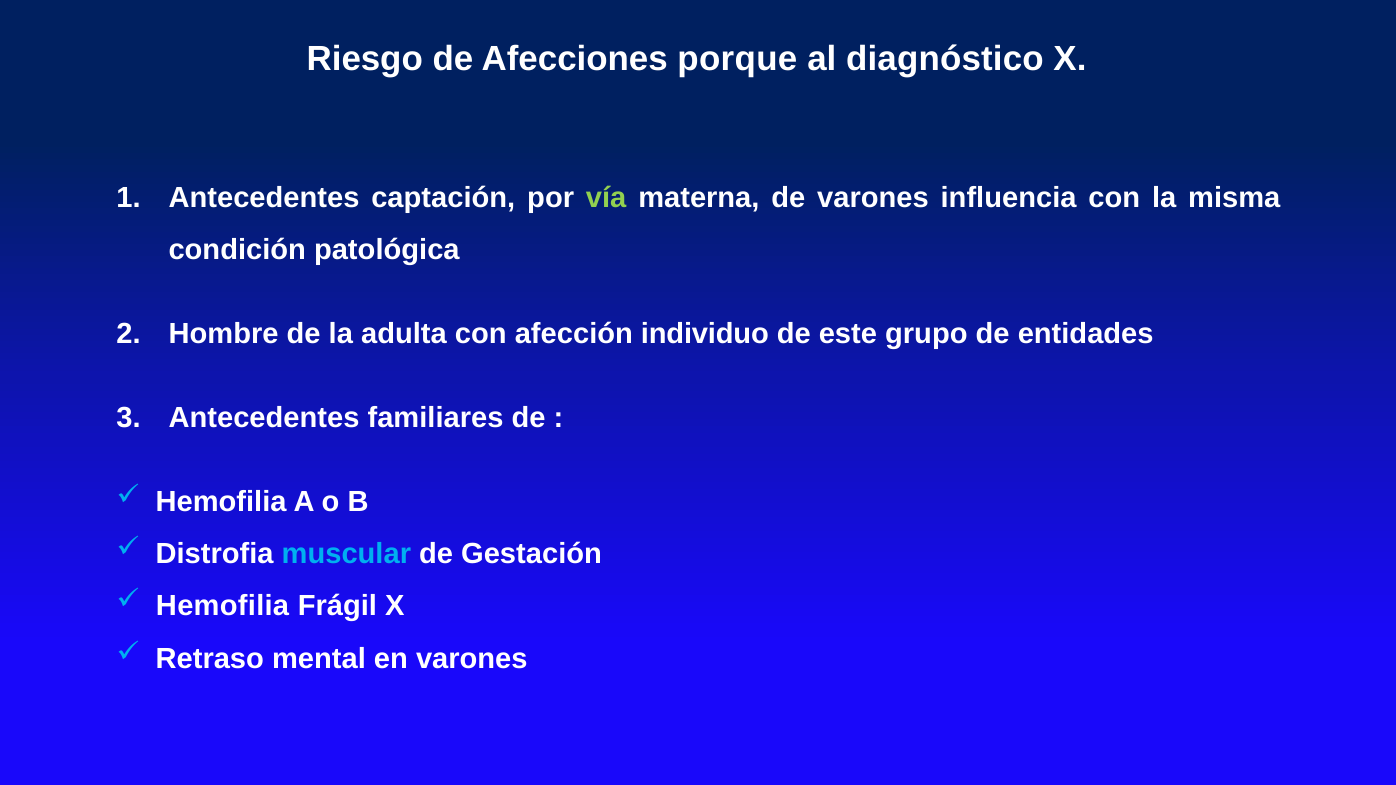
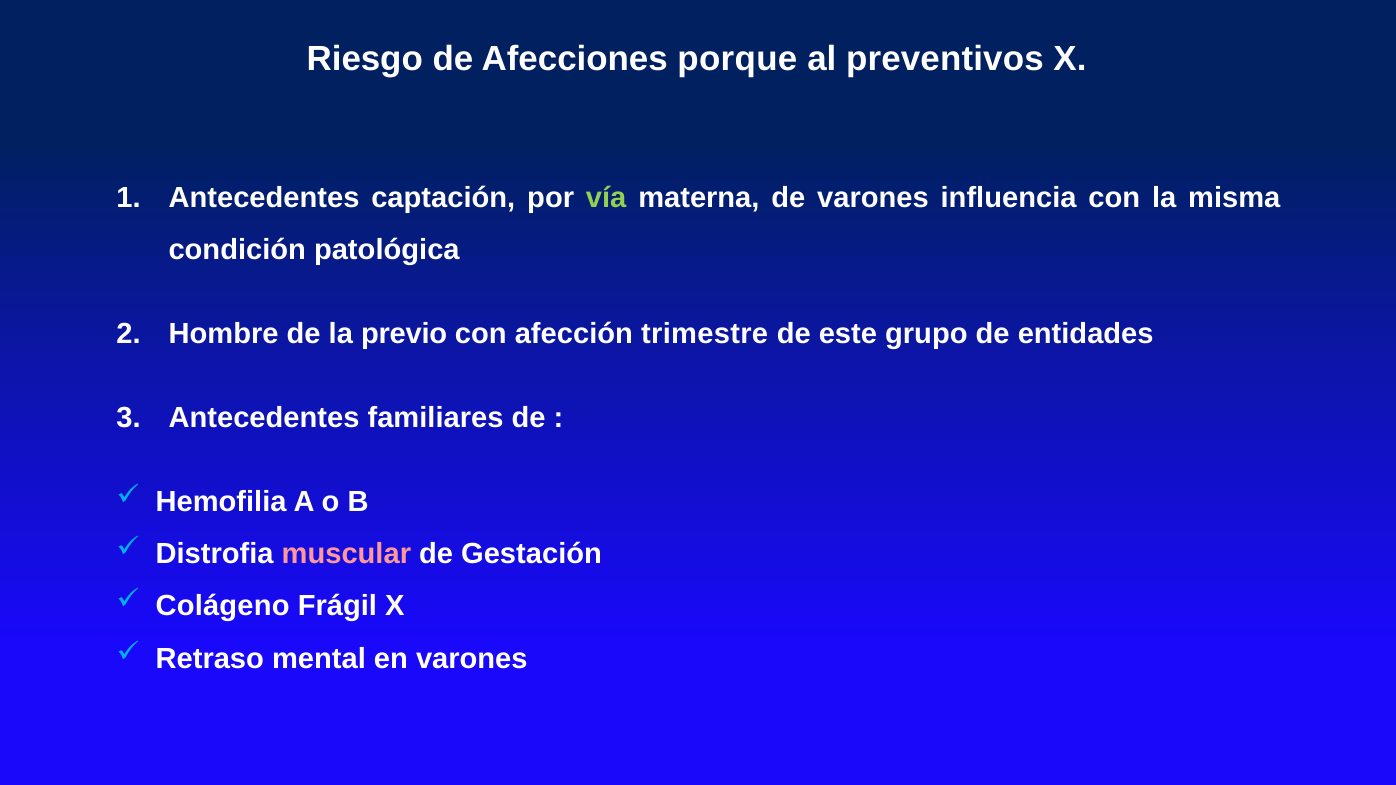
diagnóstico: diagnóstico -> preventivos (945, 59)
adulta: adulta -> previo (404, 334)
individuo: individuo -> trimestre (705, 334)
muscular colour: light blue -> pink (346, 554)
Hemofilia: Hemofilia -> Colágeno (223, 606)
